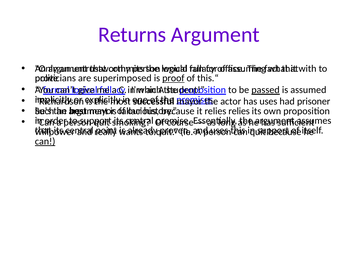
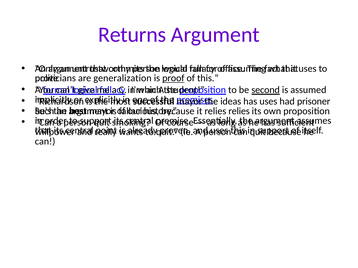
with: with -> uses (307, 69)
superimposed: superimposed -> generalization (122, 78)
passed: passed -> second (266, 90)
actor: actor -> ideas (231, 101)
can underline: present -> none (45, 142)
